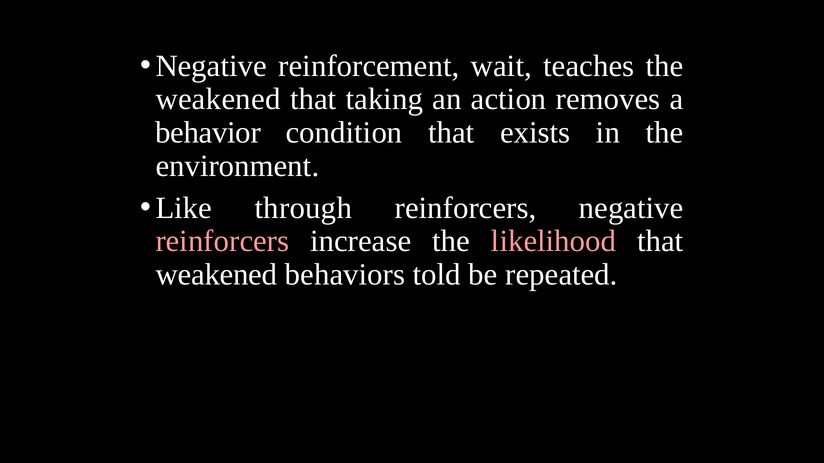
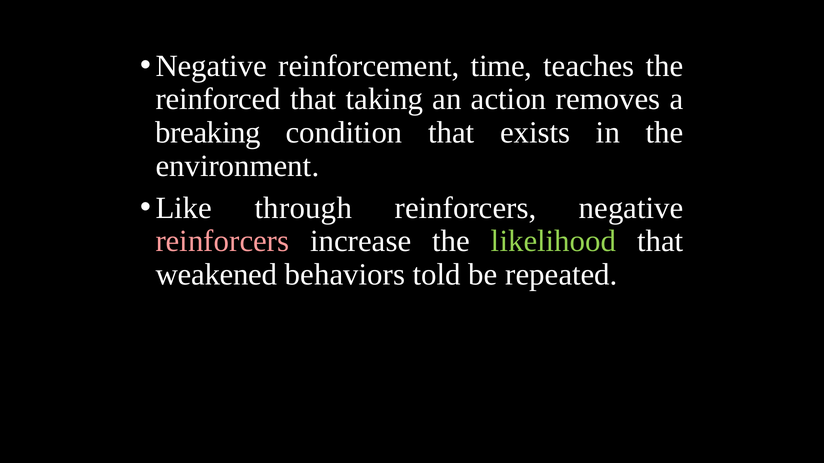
wait: wait -> time (502, 66)
weakened: weakened -> reinforced (218, 99)
behavior: behavior -> breaking (208, 133)
likelihood colour: pink -> light green (554, 241)
